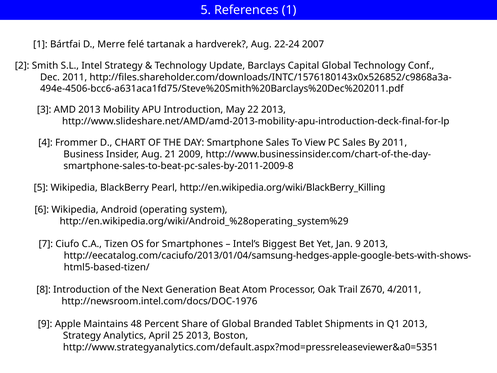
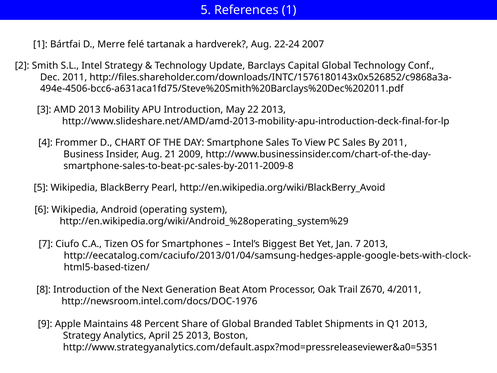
http://en.wikipedia.org/wiki/BlackBerry_Killing: http://en.wikipedia.org/wiki/BlackBerry_Killing -> http://en.wikipedia.org/wiki/BlackBerry_Avoid (283, 187)
Jan 9: 9 -> 7 (358, 244)
http://eecatalog.com/caciufo/2013/01/04/samsung-hedges-apple-google-bets-with-shows-: http://eecatalog.com/caciufo/2013/01/04/samsung-hedges-apple-google-bets-with-shows- -> http://eecatalog.com/caciufo/2013/01/04/samsung-hedges-apple-google-bets-with-clock- (267, 256)
